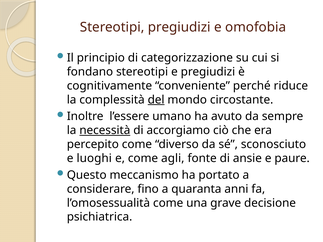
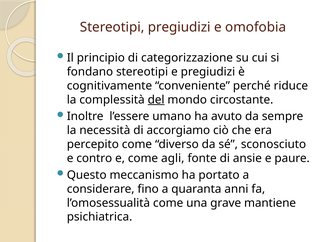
necessità underline: present -> none (105, 130)
luoghi: luoghi -> contro (94, 158)
decisione: decisione -> mantiene (270, 203)
